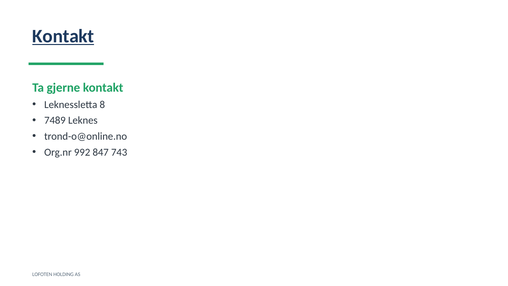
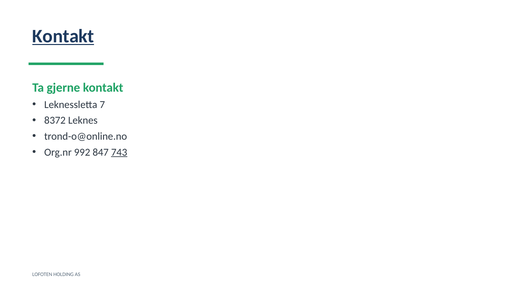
8: 8 -> 7 (102, 104)
7489: 7489 -> 8372 (55, 120)
743 underline: none -> present (119, 152)
